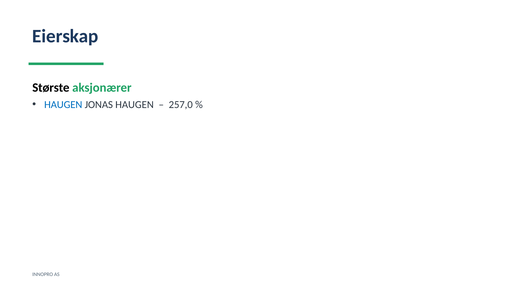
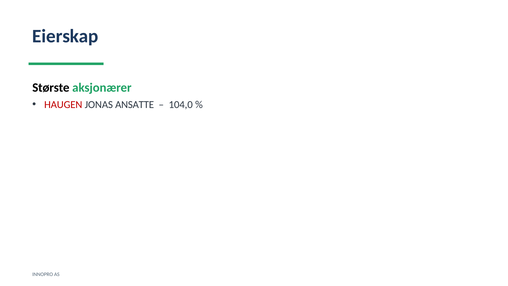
HAUGEN colour: blue -> red (63, 104)
JONAS HAUGEN: HAUGEN -> ANSATTE (135, 104)
257,0: 257,0 -> 104,0 (181, 104)
